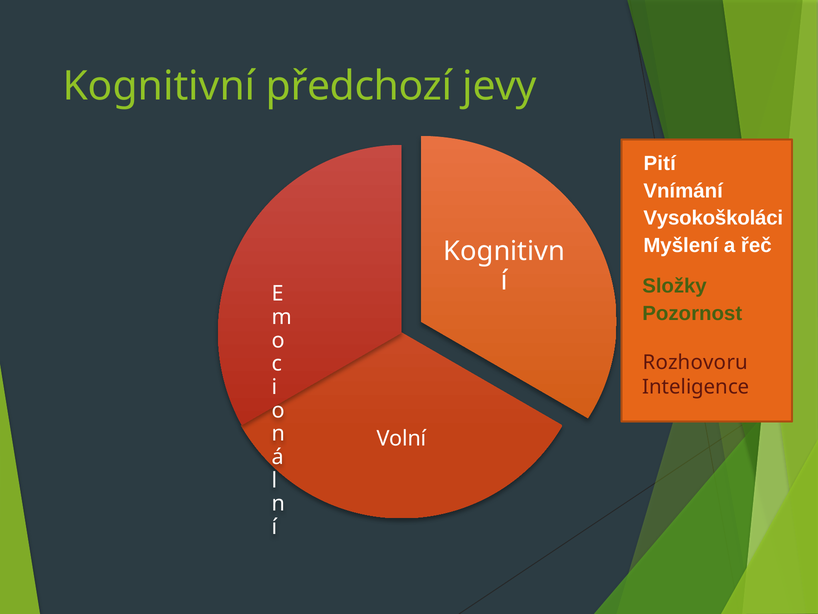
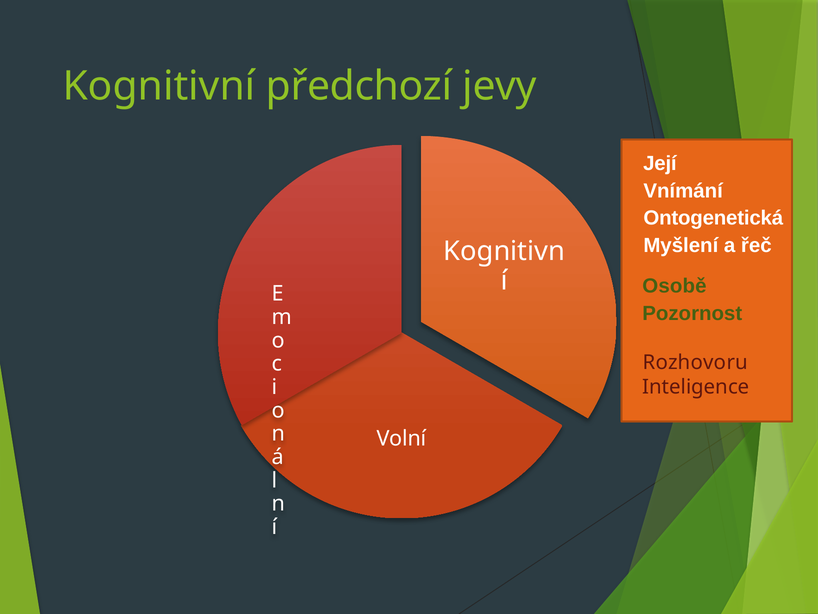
Pití: Pití -> Její (660, 163)
Vysokoškoláci: Vysokoškoláci -> Ontogenetická (713, 218)
Složky: Složky -> Osobě (674, 286)
